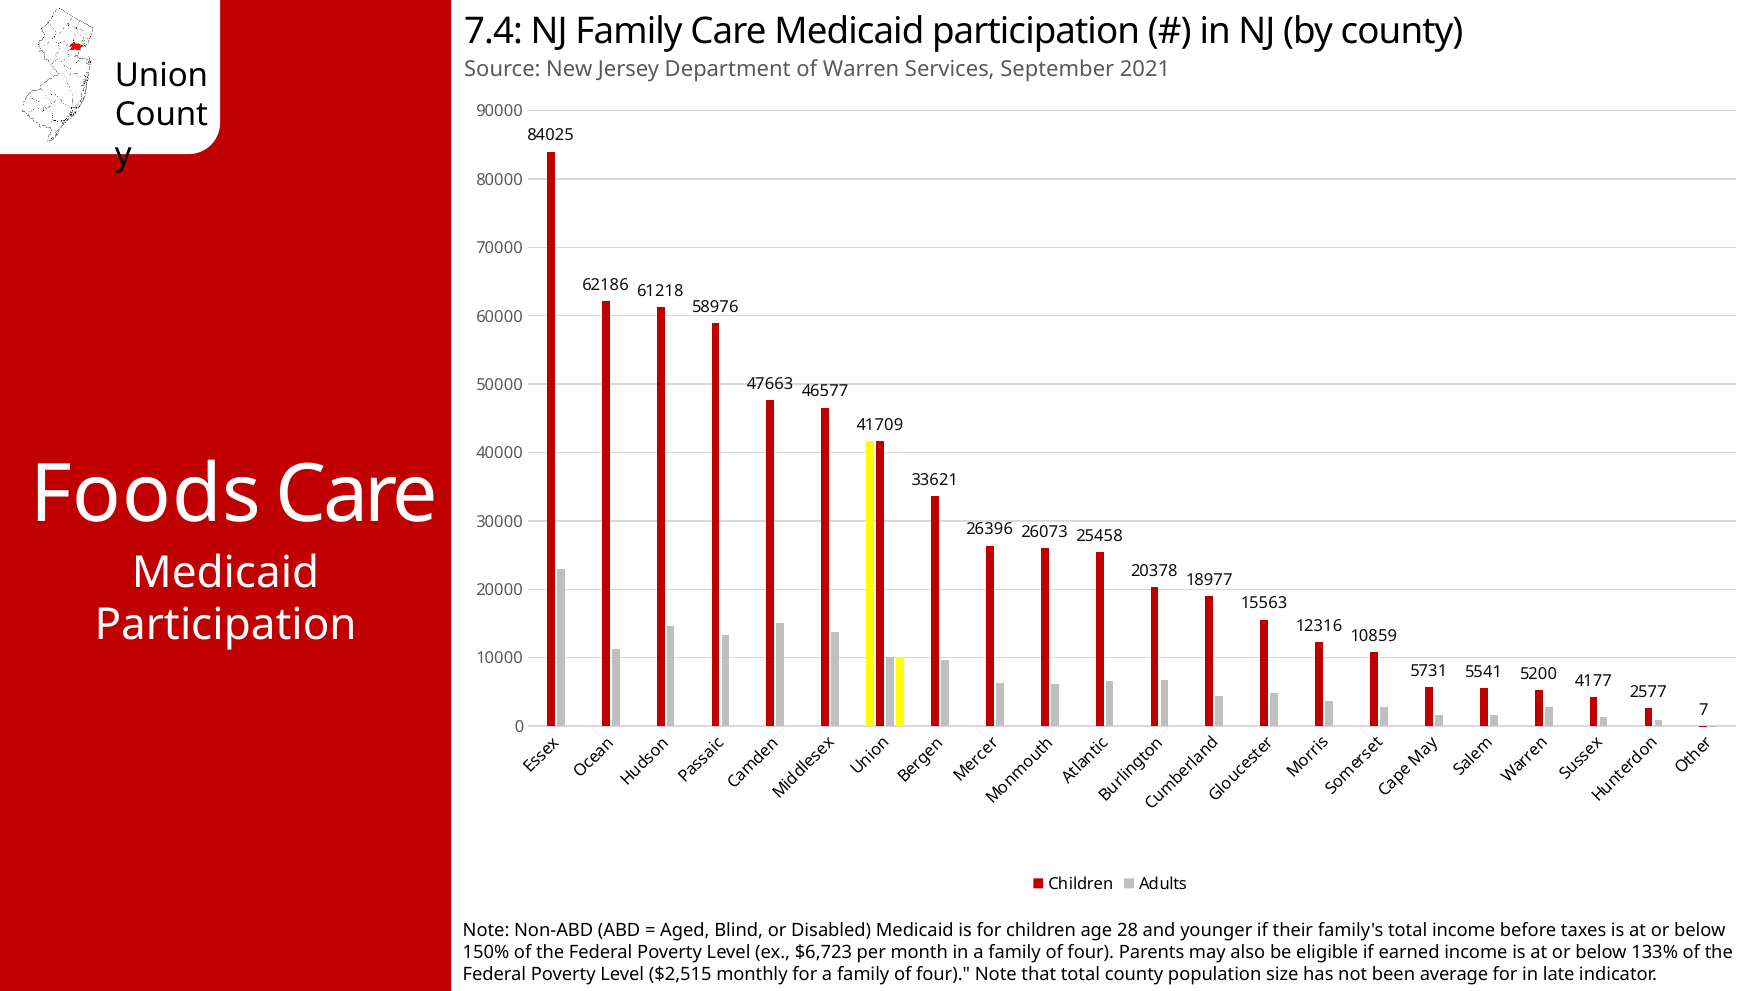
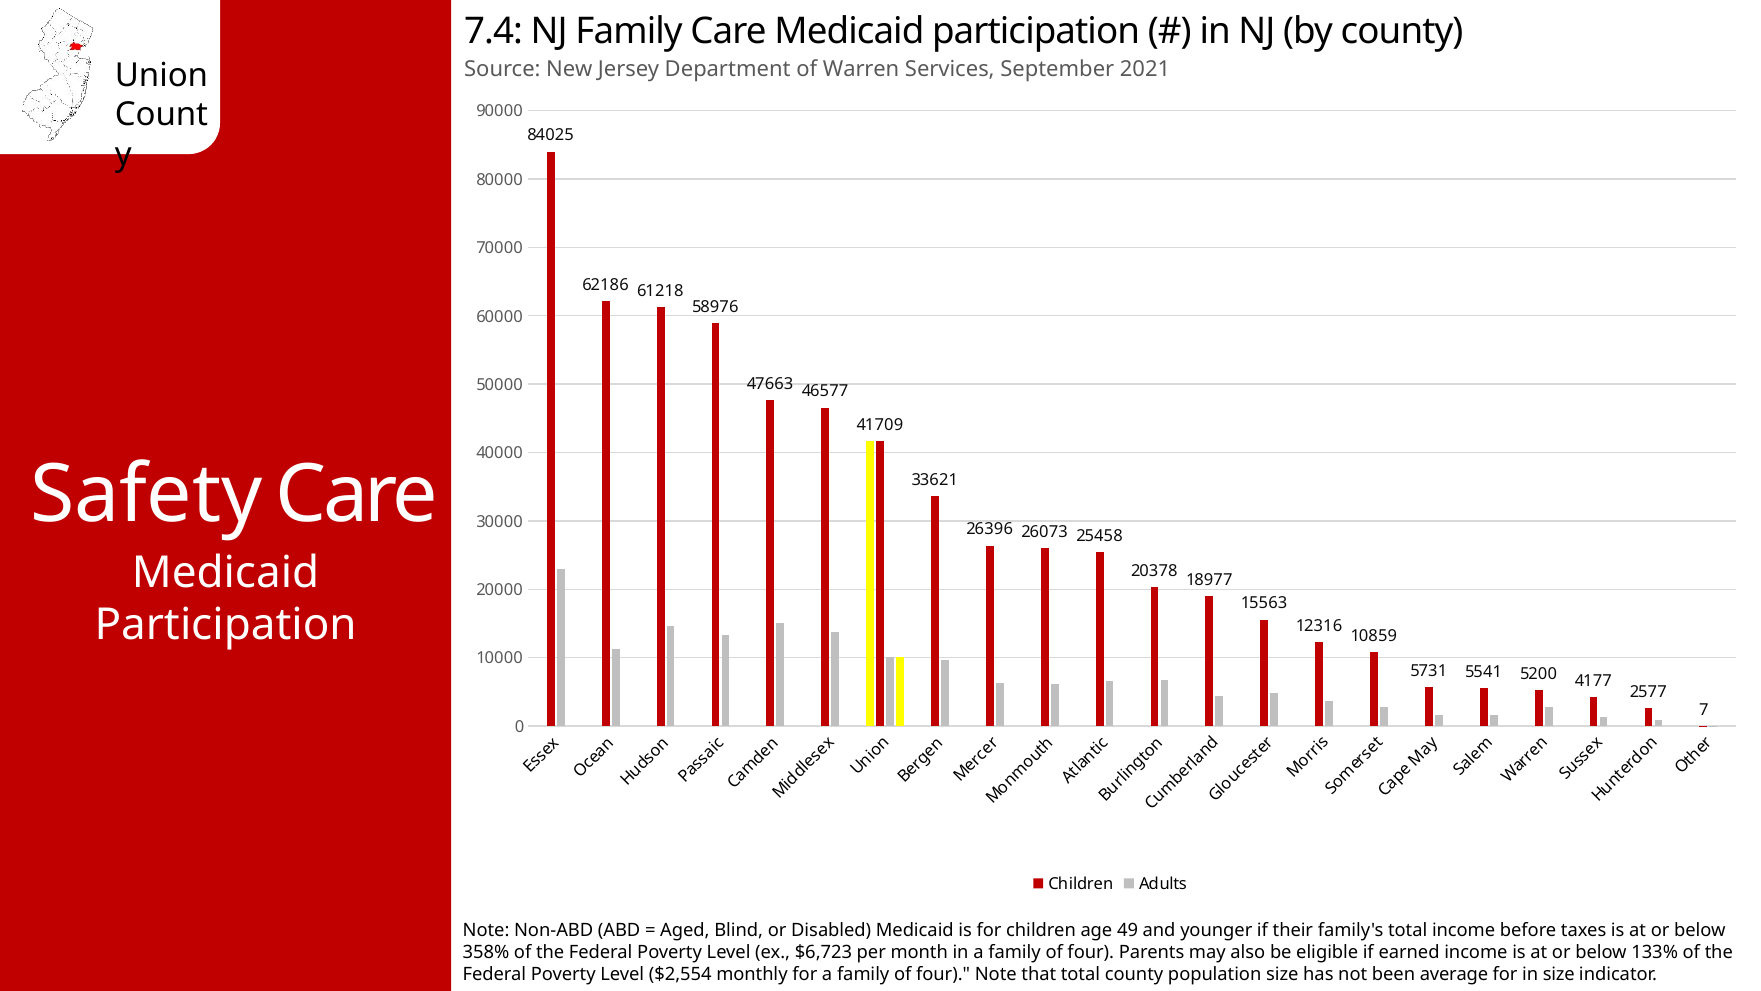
Foods: Foods -> Safety (146, 495)
28: 28 -> 49 (1128, 930)
150%: 150% -> 358% (486, 952)
$2,515: $2,515 -> $2,554 (680, 974)
in late: late -> size (1559, 974)
